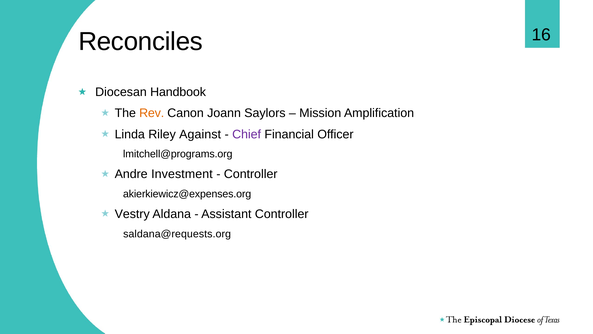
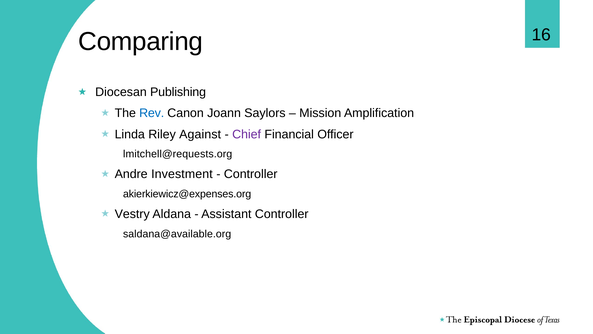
Reconciles: Reconciles -> Comparing (141, 42)
Handbook: Handbook -> Publishing (178, 92)
Rev colour: orange -> blue (152, 113)
lmitchell@programs.org: lmitchell@programs.org -> lmitchell@requests.org (178, 154)
saldana@requests.org: saldana@requests.org -> saldana@available.org (177, 234)
